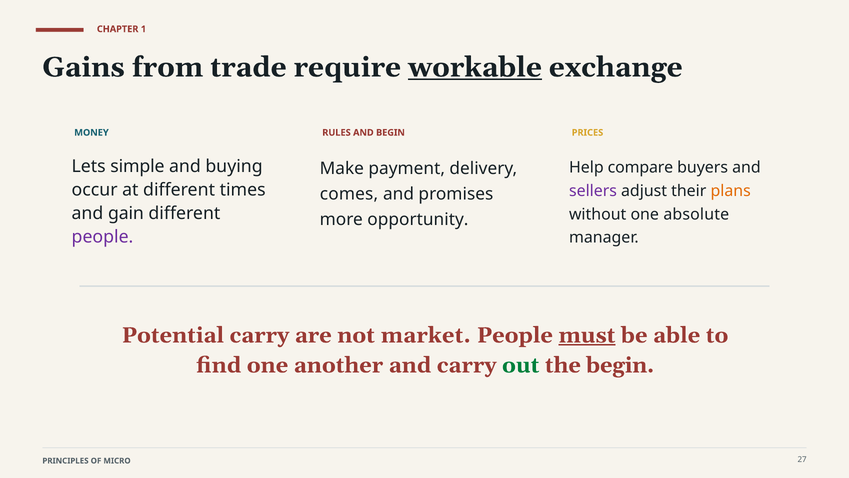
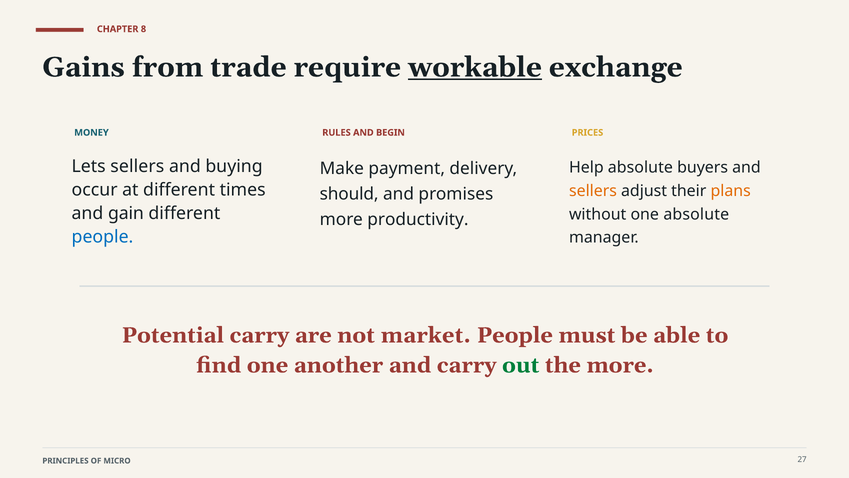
1: 1 -> 8 (143, 29)
Lets simple: simple -> sellers (137, 166)
Help compare: compare -> absolute (640, 167)
sellers colour: purple -> orange (593, 191)
comes: comes -> should (349, 194)
opportunity: opportunity -> productivity (418, 219)
people colour: purple -> blue (102, 237)
must underline: present -> none (587, 335)
the begin: begin -> more (620, 365)
